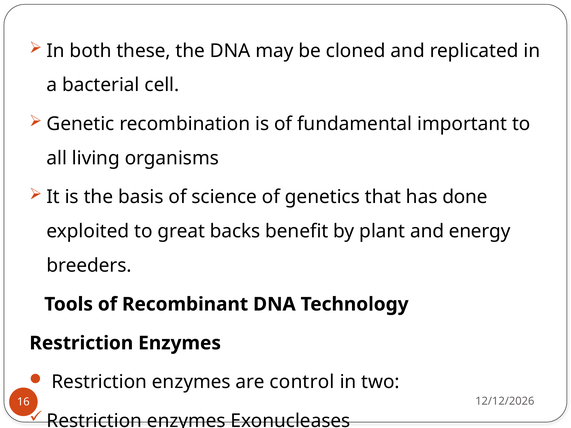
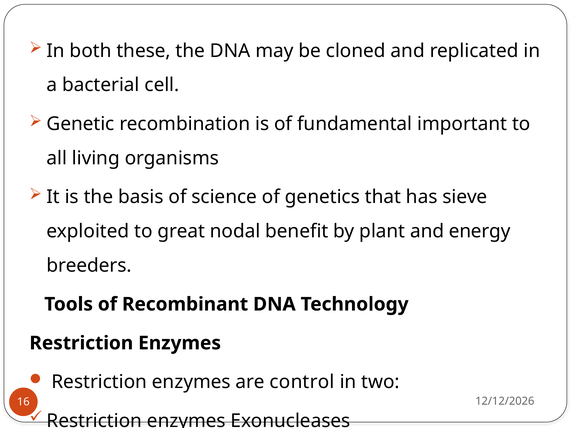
done: done -> sieve (465, 197)
backs: backs -> nodal (235, 231)
